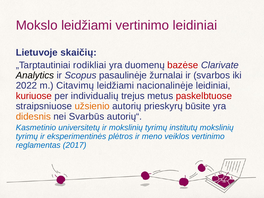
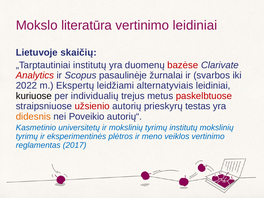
Mokslo leidžiami: leidžiami -> literatūra (87, 25)
„Tarptautiniai rodikliai: rodikliai -> institutų (90, 65)
Analytics colour: black -> red (35, 75)
Citavimų: Citavimų -> Ekspertų (75, 86)
nacionalinėje: nacionalinėje -> alternatyviais (165, 86)
kuriuose colour: red -> black (34, 96)
užsienio colour: orange -> red (92, 106)
būsite: būsite -> testas (198, 106)
Svarbūs: Svarbūs -> Poveikio (87, 117)
